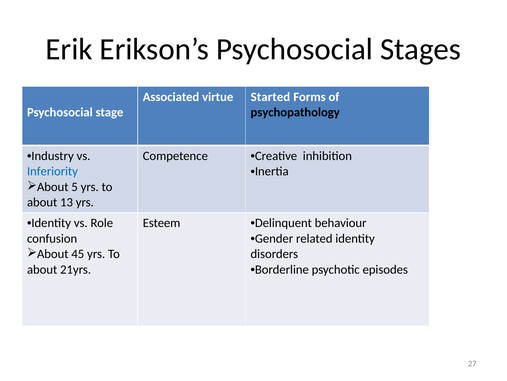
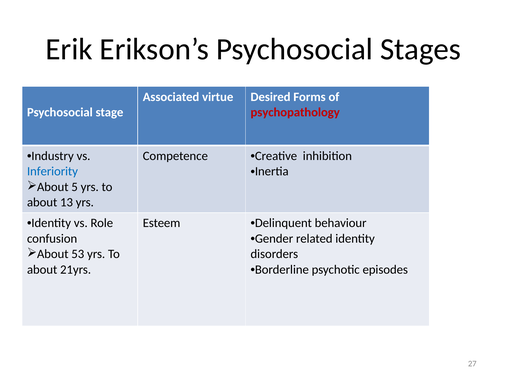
Started: Started -> Desired (271, 97)
psychopathology colour: black -> red (295, 112)
45: 45 -> 53 (78, 254)
